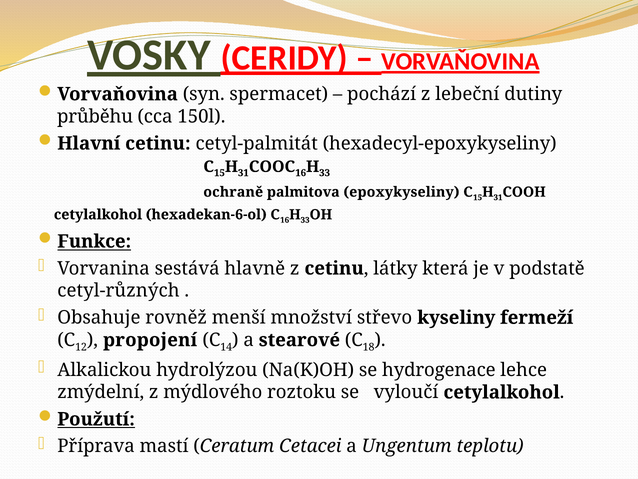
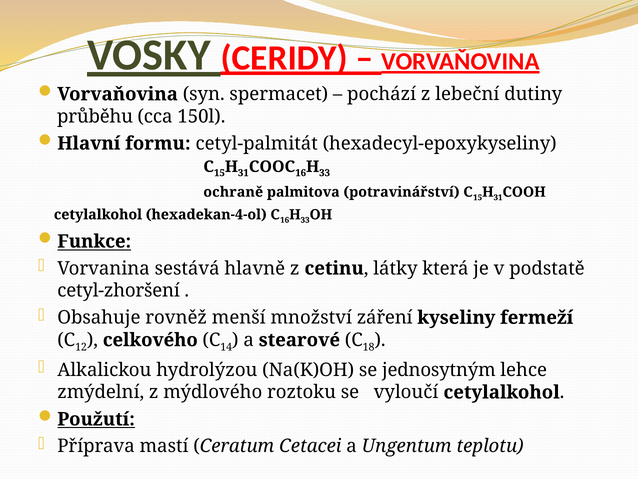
Hlavní cetinu: cetinu -> formu (158, 143)
epoxykyseliny: epoxykyseliny -> potravinářství (401, 192)
hexadekan-6-ol: hexadekan-6-ol -> hexadekan-4-ol (206, 214)
cetyl-různých: cetyl-různých -> cetyl-zhoršení (119, 290)
střevo: střevo -> záření (385, 317)
propojení: propojení -> celkového (150, 340)
hydrogenace: hydrogenace -> jednosytným (439, 370)
